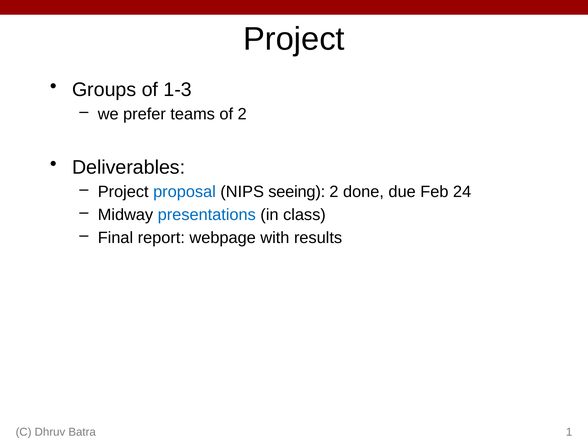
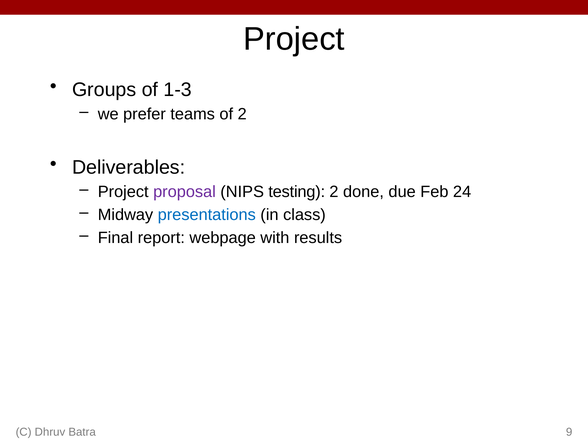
proposal colour: blue -> purple (184, 192)
seeing: seeing -> testing (297, 192)
1: 1 -> 9 (569, 432)
